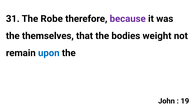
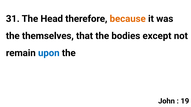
Robe: Robe -> Head (52, 19)
because colour: purple -> orange (128, 19)
weight: weight -> except (157, 36)
